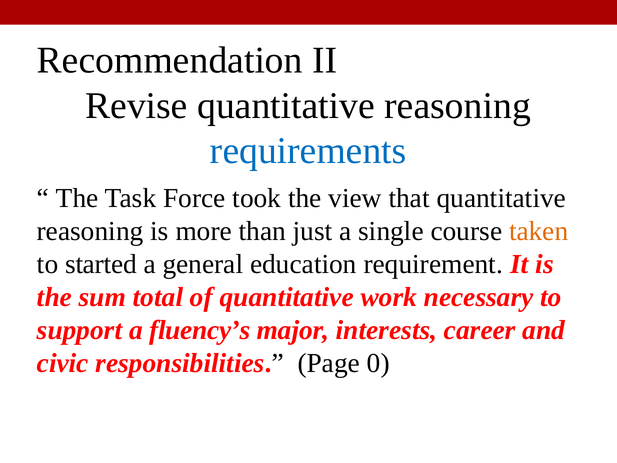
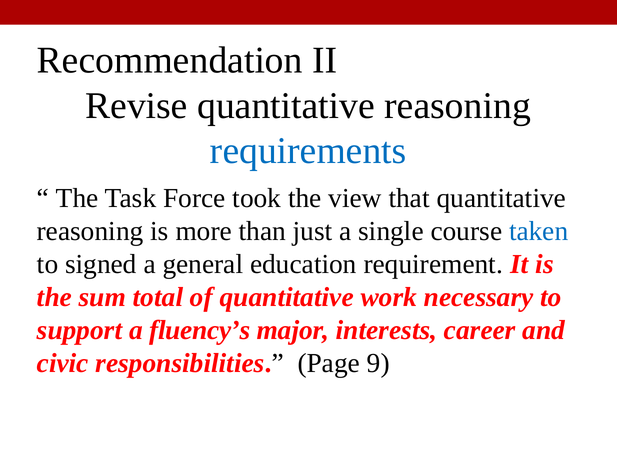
taken colour: orange -> blue (539, 231)
started: started -> signed (101, 264)
0: 0 -> 9 (378, 363)
